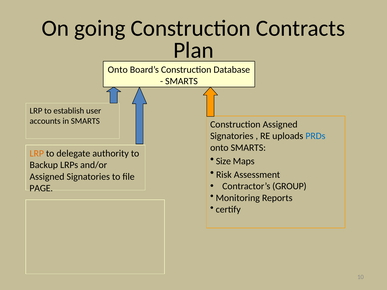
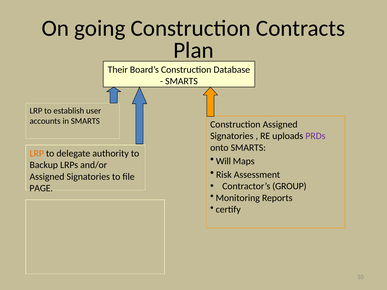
Onto: Onto -> Their (118, 70)
PRDs colour: blue -> purple (315, 136)
Size: Size -> Will (223, 161)
